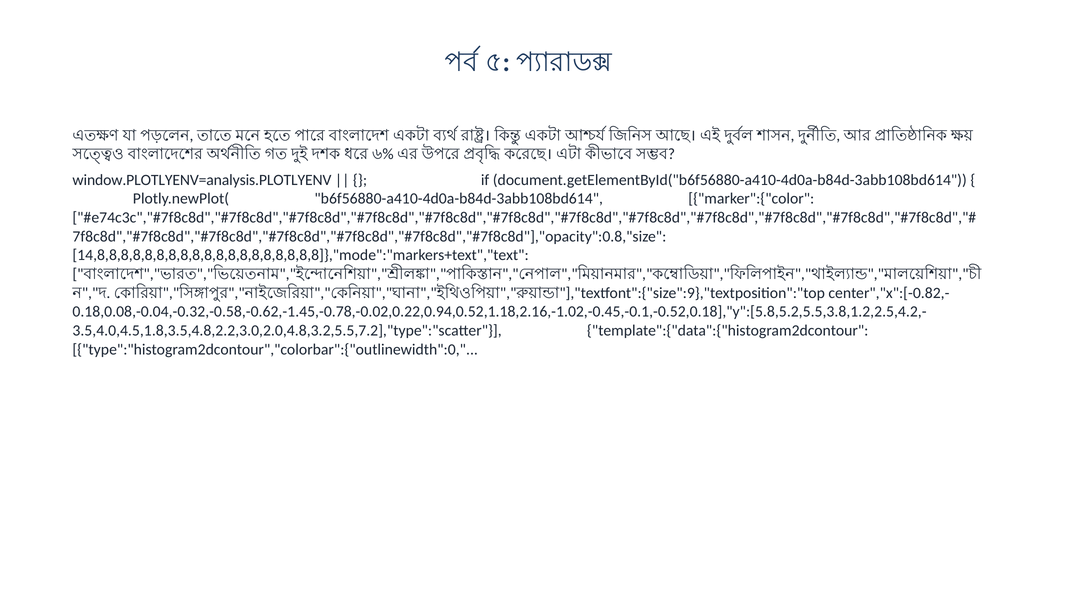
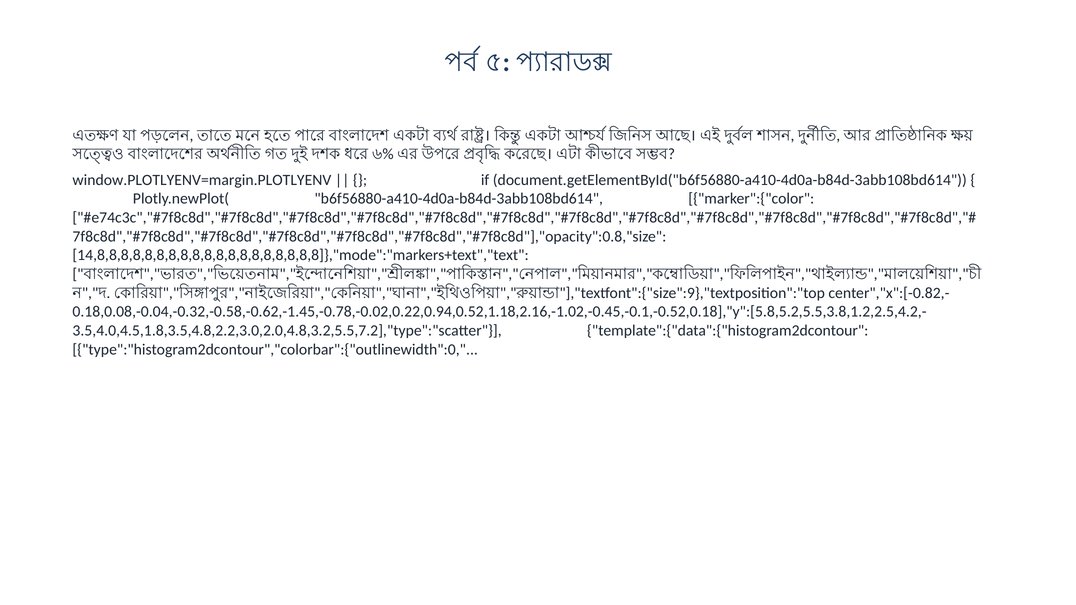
window.PLOTLYENV=analysis.PLOTLYENV: window.PLOTLYENV=analysis.PLOTLYENV -> window.PLOTLYENV=margin.PLOTLYENV (202, 180)
